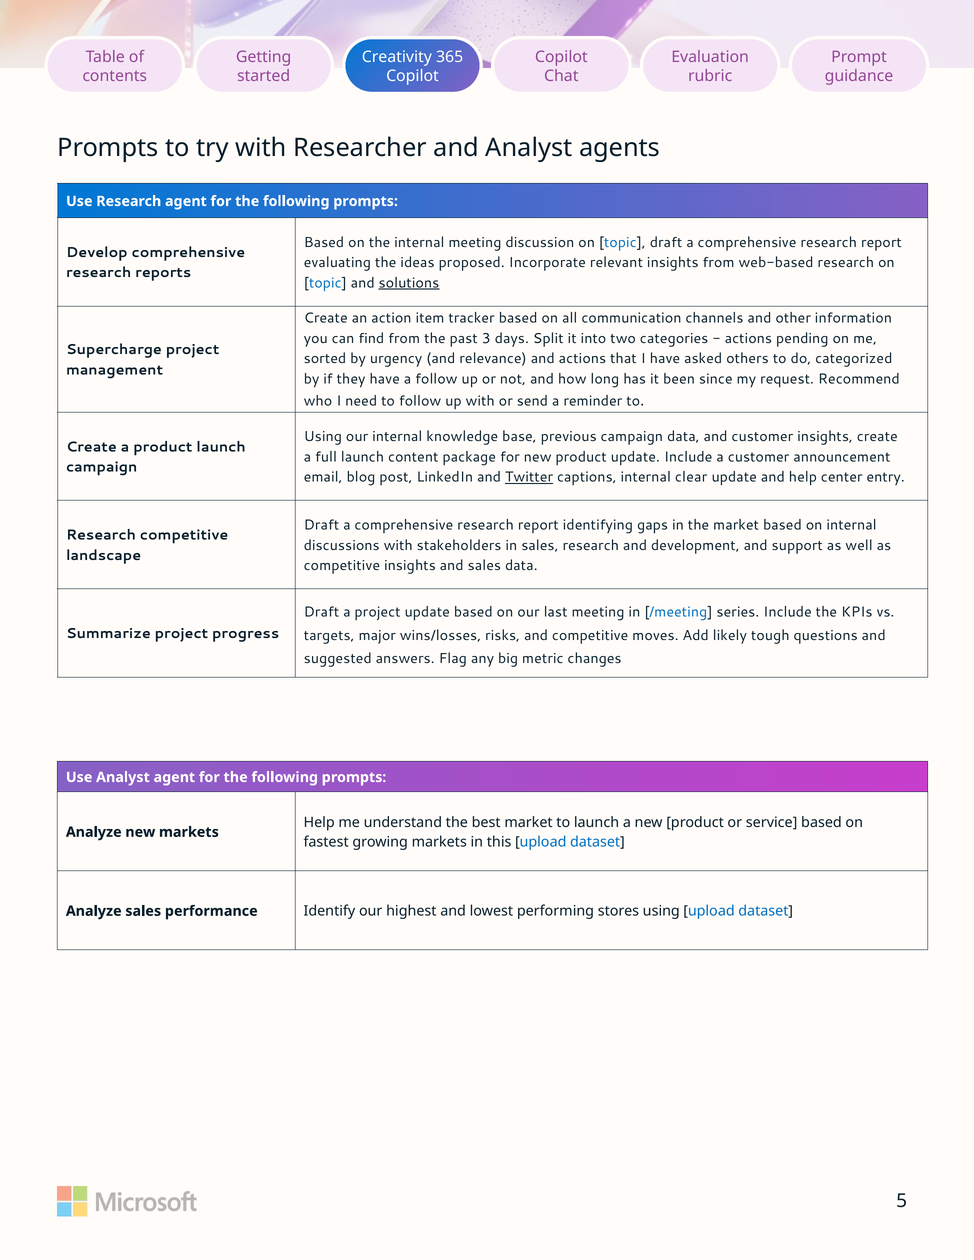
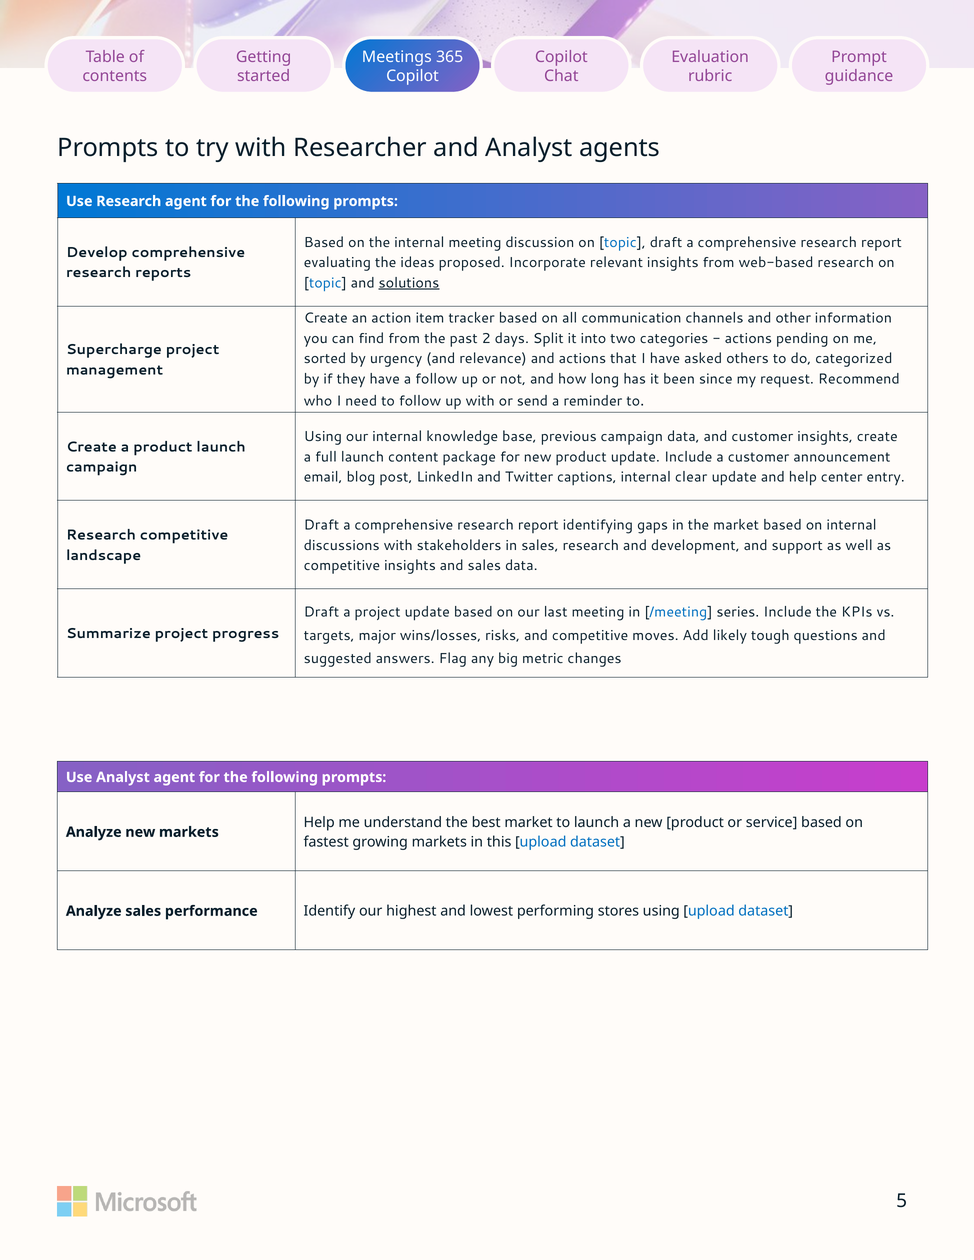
Creativity: Creativity -> Meetings (397, 57)
3: 3 -> 2 (486, 339)
Twitter underline: present -> none (529, 477)
